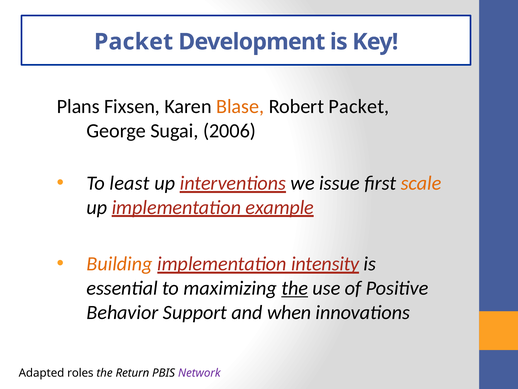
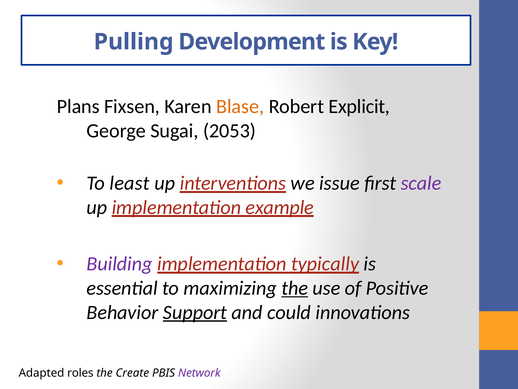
Packet: Packet -> Pulling (134, 42)
Robert Packet: Packet -> Explicit (359, 106)
2006: 2006 -> 2053 (230, 131)
scale colour: orange -> purple (421, 183)
Building colour: orange -> purple (120, 264)
intensity: intensity -> typically (325, 264)
Support underline: none -> present (195, 312)
when: when -> could (289, 312)
Return: Return -> Create (132, 373)
